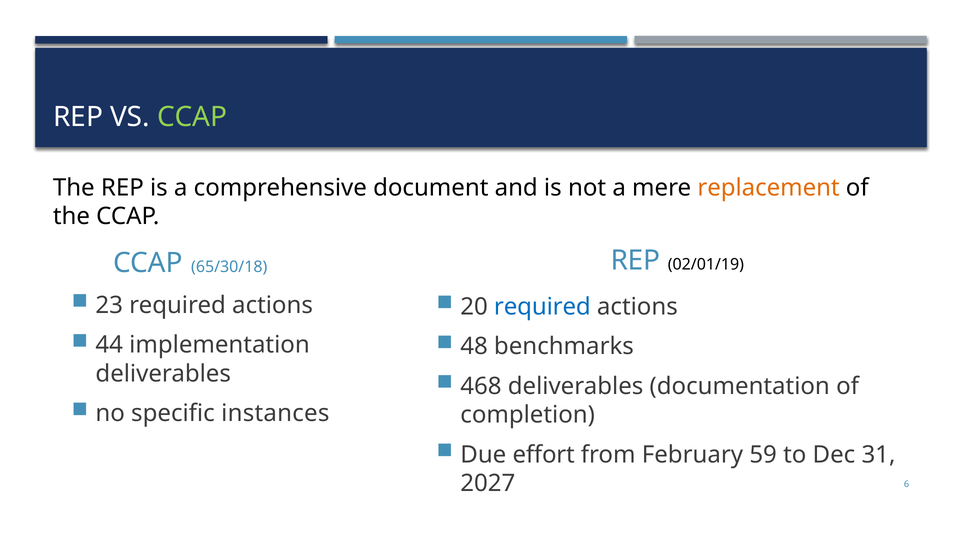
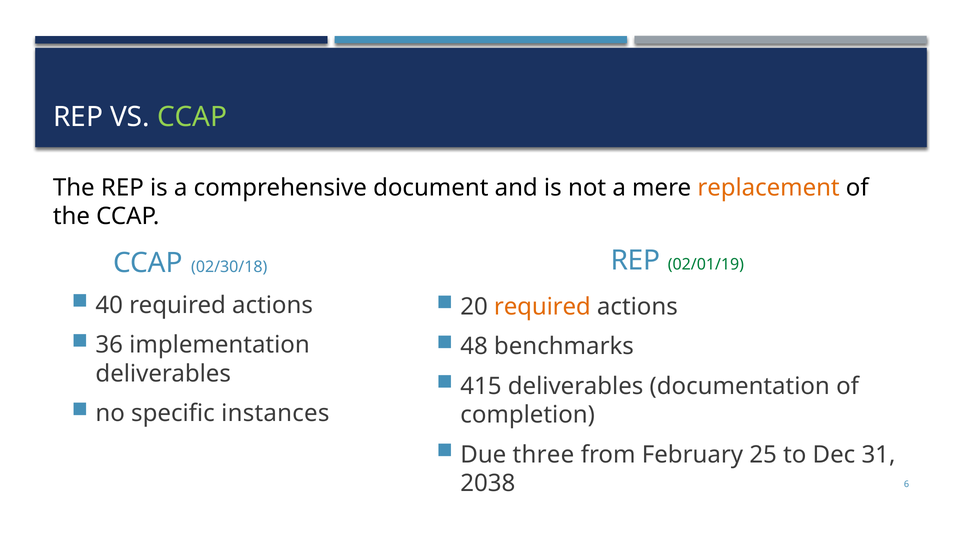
02/01/19 colour: black -> green (706, 264)
65/30/18: 65/30/18 -> 02/30/18 (229, 267)
23: 23 -> 40 (109, 305)
required colour: blue -> orange (542, 307)
44: 44 -> 36 (109, 345)
468: 468 -> 415 (481, 386)
effort: effort -> three (543, 455)
59: 59 -> 25 (763, 455)
2027: 2027 -> 2038 (488, 484)
